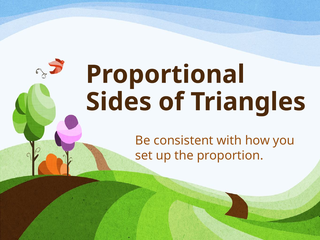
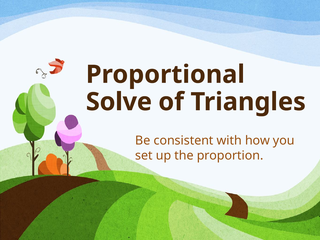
Sides: Sides -> Solve (119, 102)
